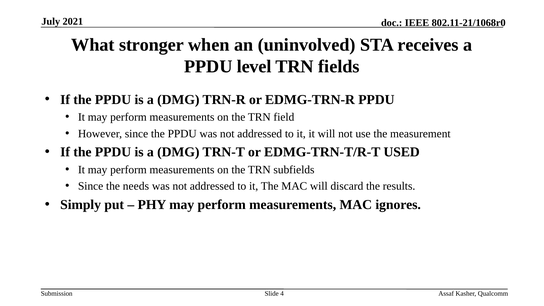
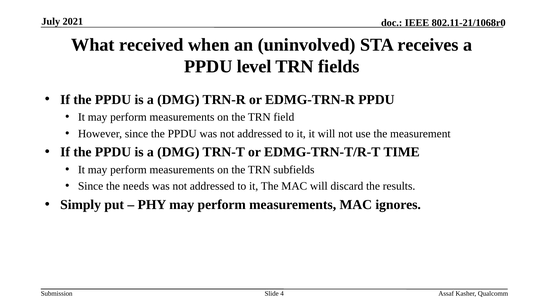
stronger: stronger -> received (151, 45)
USED: USED -> TIME (402, 152)
